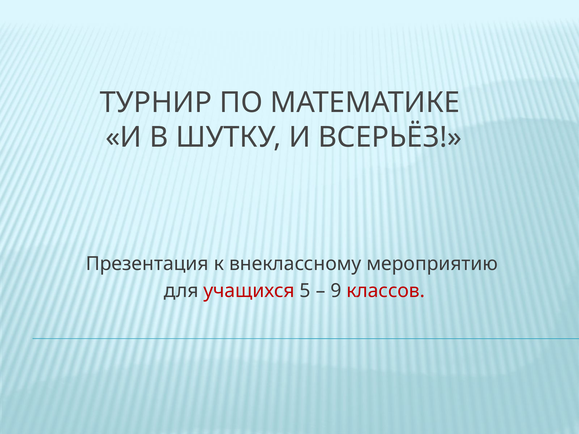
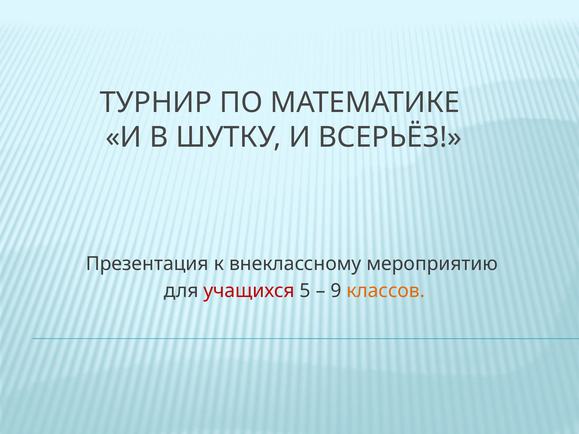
классов colour: red -> orange (386, 291)
